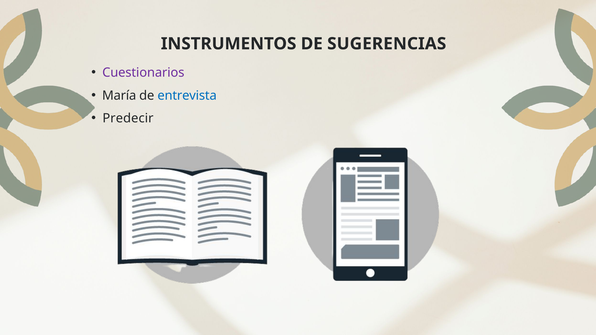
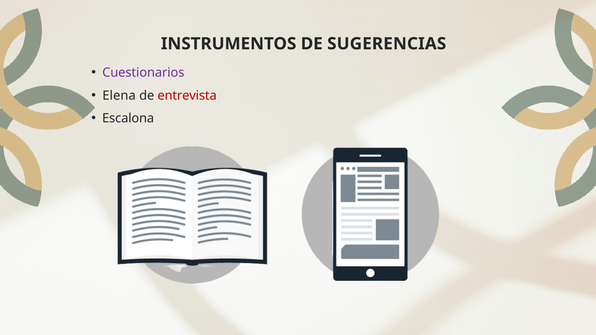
María: María -> Elena (119, 96)
entrevista colour: blue -> red (187, 96)
Predecir: Predecir -> Escalona (128, 118)
